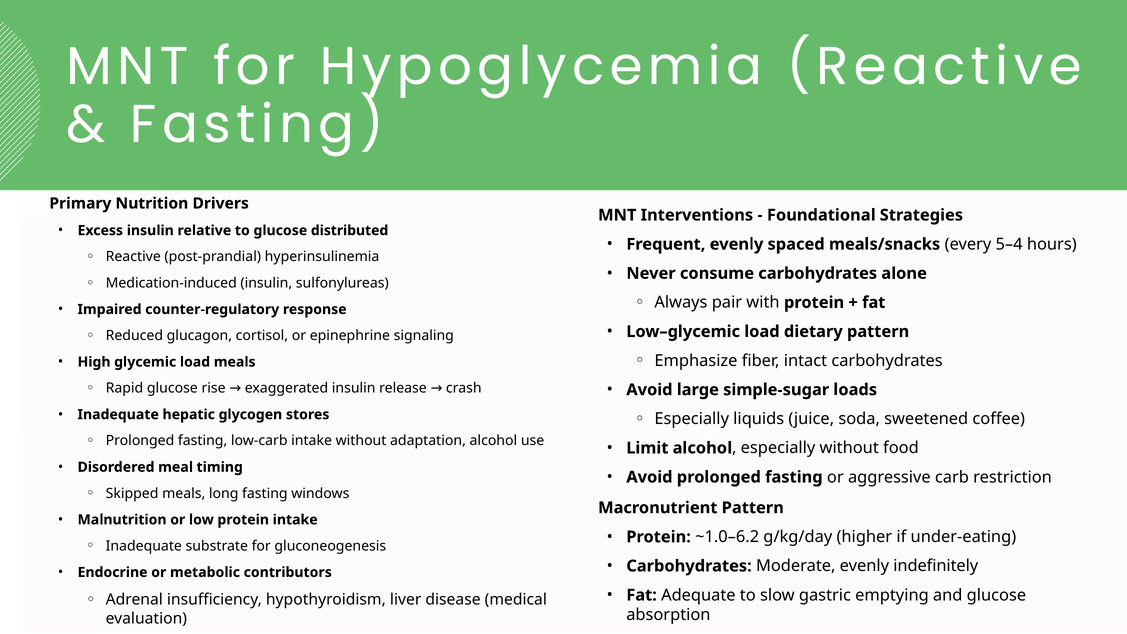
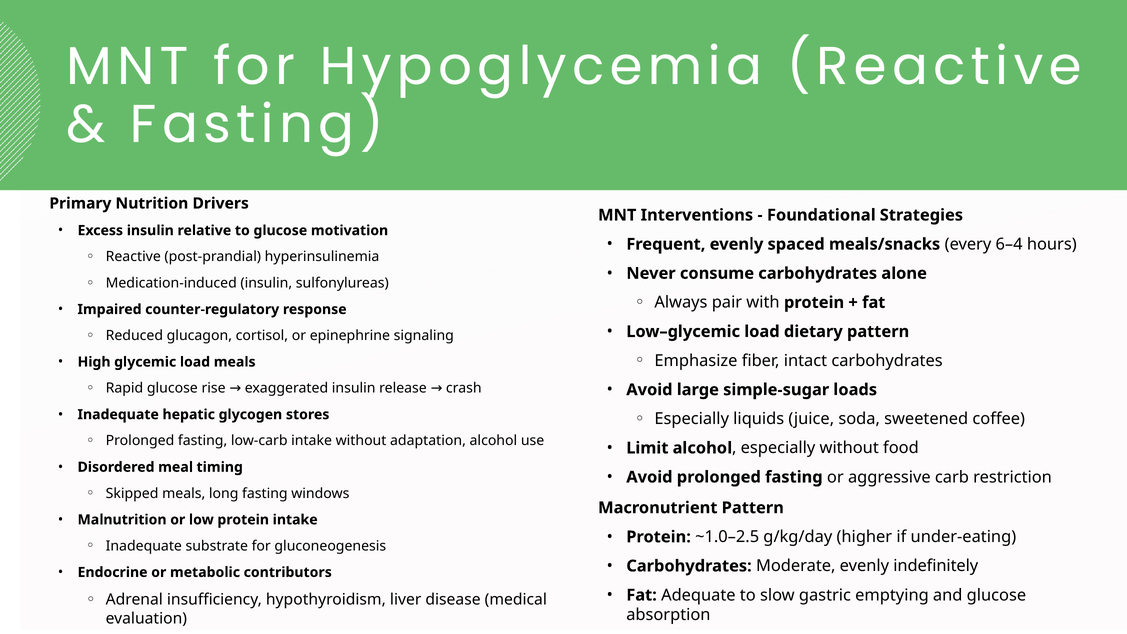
distributed: distributed -> motivation (350, 230)
5–4: 5–4 -> 6–4 (1009, 244)
~1.0–6.2: ~1.0–6.2 -> ~1.0–2.5 (727, 537)
